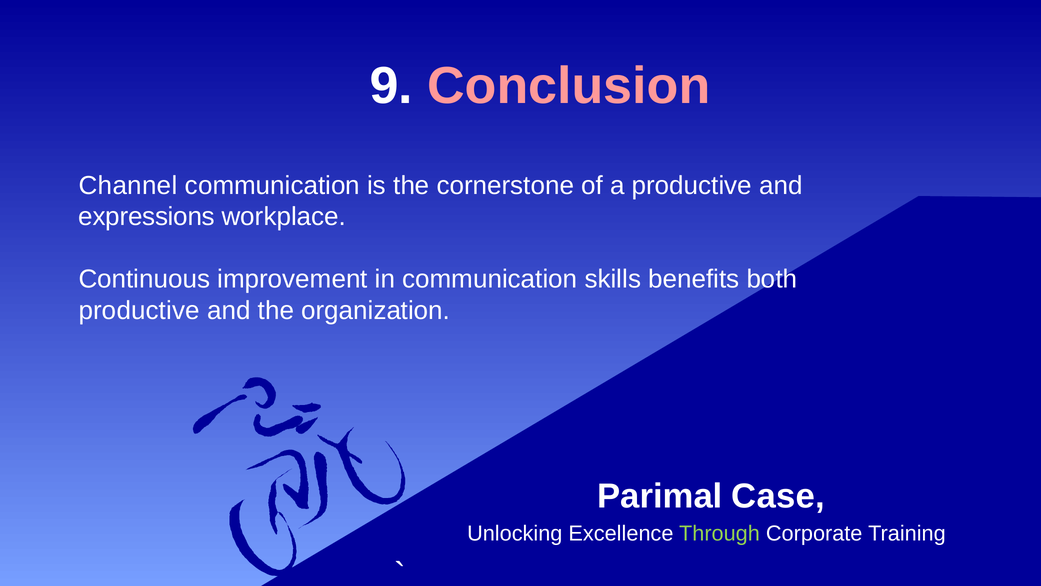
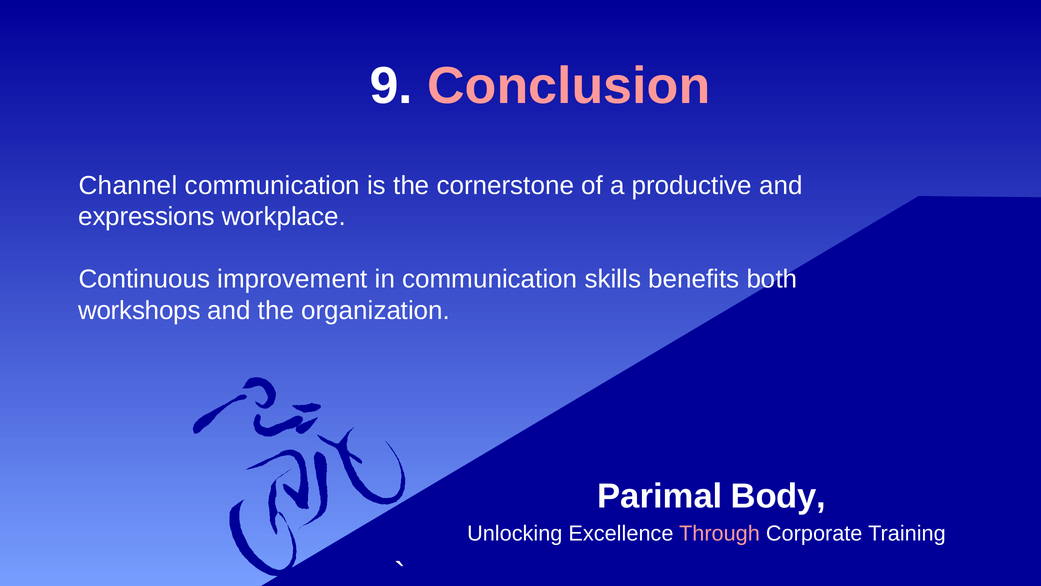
productive: productive -> workshops (139, 310)
Case: Case -> Body (778, 496)
Through colour: light green -> pink (719, 533)
